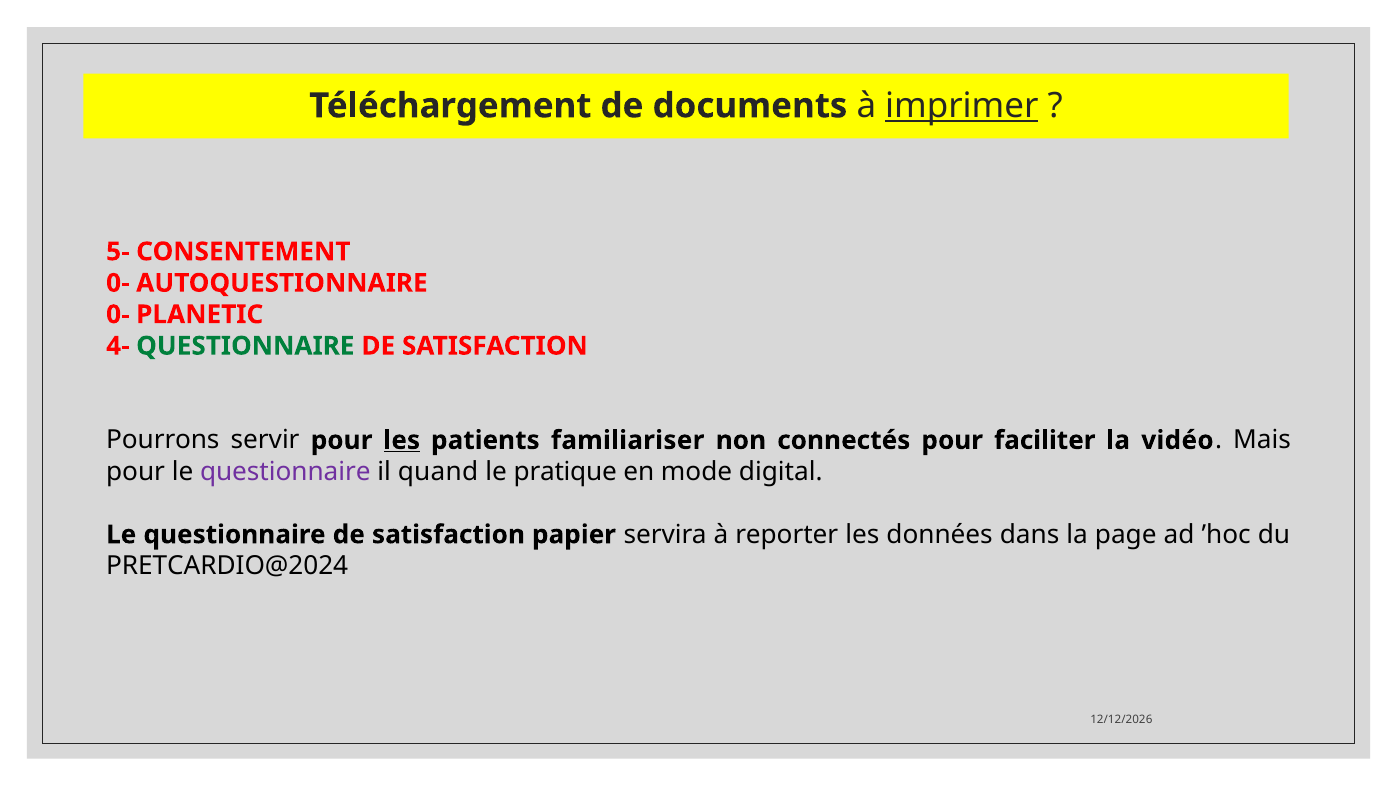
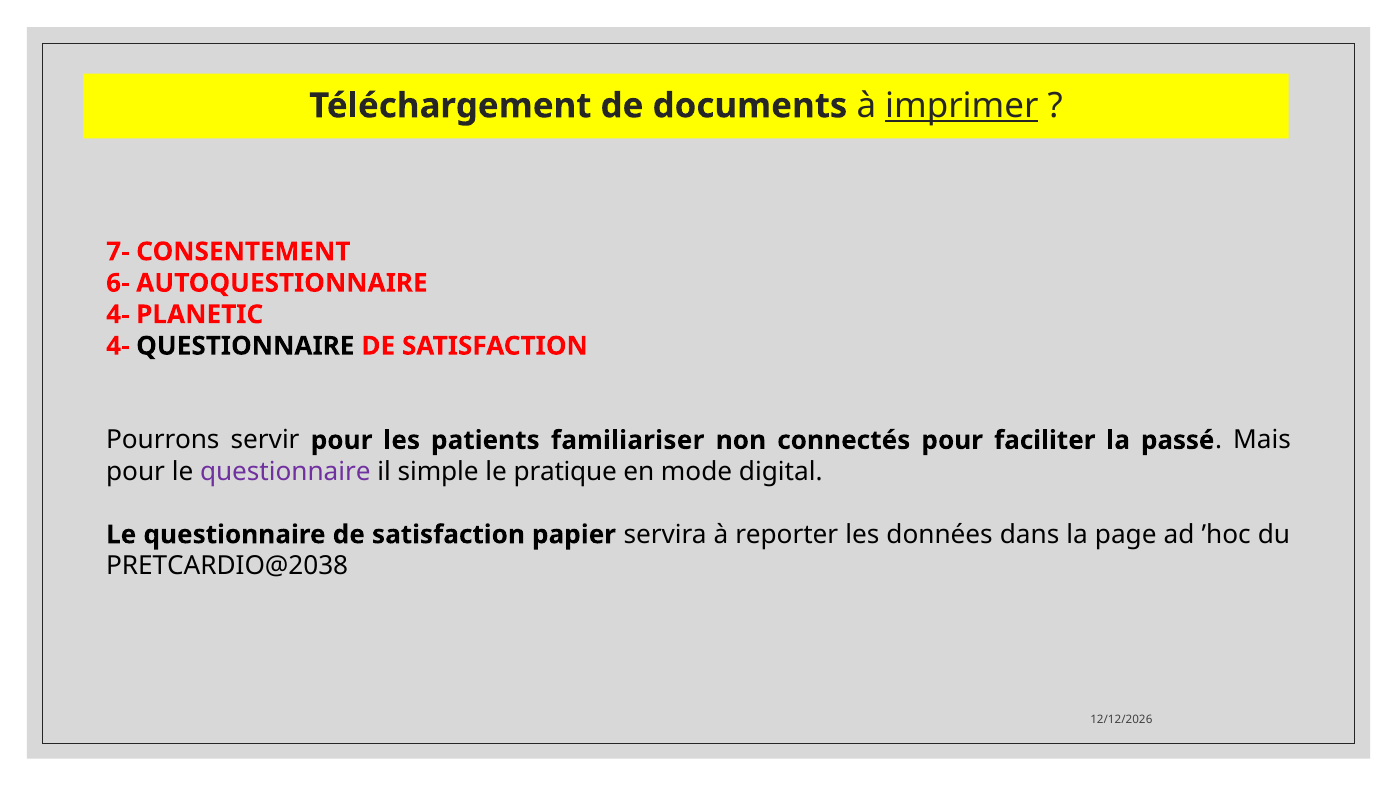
5-: 5- -> 7- (118, 252)
0-: 0- -> 6- (118, 283)
0-: 0- -> 4- (118, 314)
QUESTIONNAIRE colour: green -> black (245, 346)
les underline: present -> none (402, 440)
vidéo: vidéo -> passé (1178, 440)
quand: quand -> simple (438, 472)
PRETCARDIO@2024: PRETCARDIO@2024 -> PRETCARDIO@2038 (227, 566)
